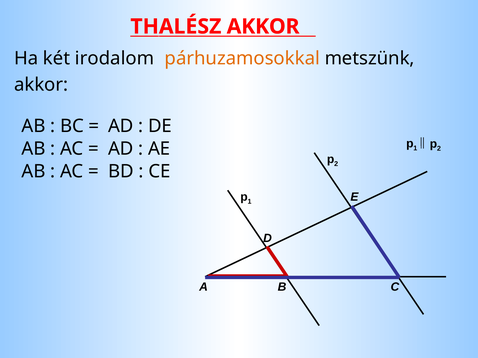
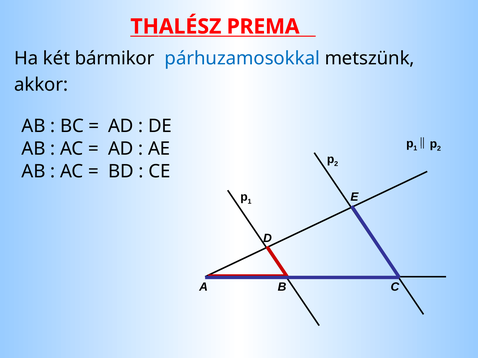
THALÉSZ AKKOR: AKKOR -> PREMA (263, 27)
irodalom: irodalom -> bármikor (115, 59)
párhuzamosokkal colour: orange -> blue (242, 59)
